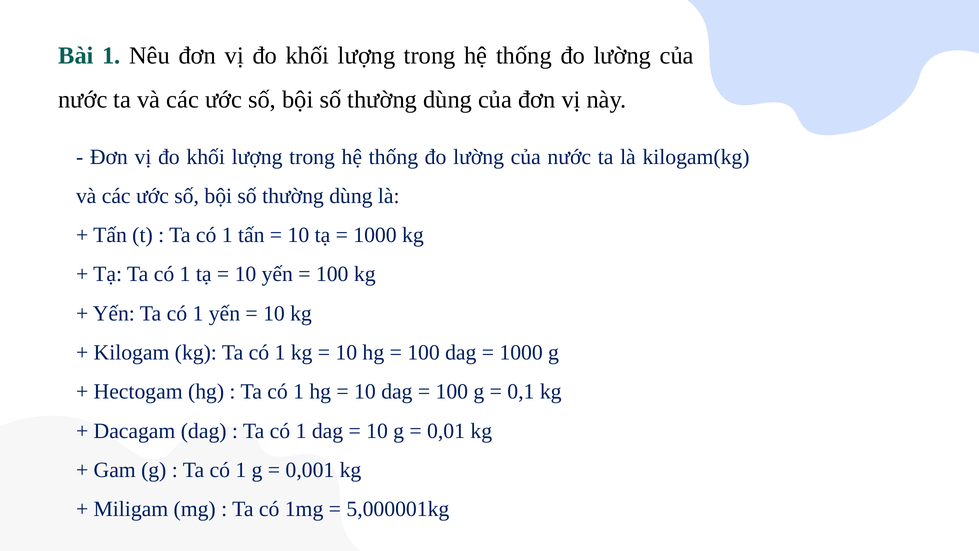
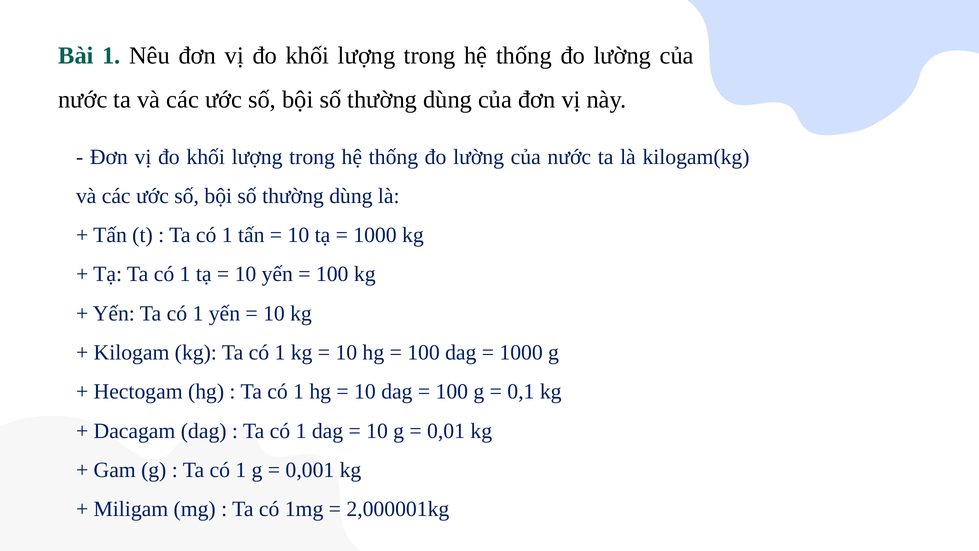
5,000001kg: 5,000001kg -> 2,000001kg (398, 509)
